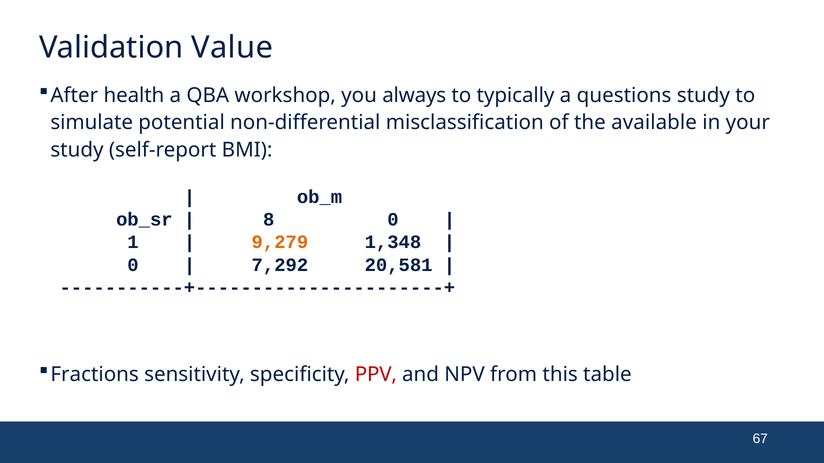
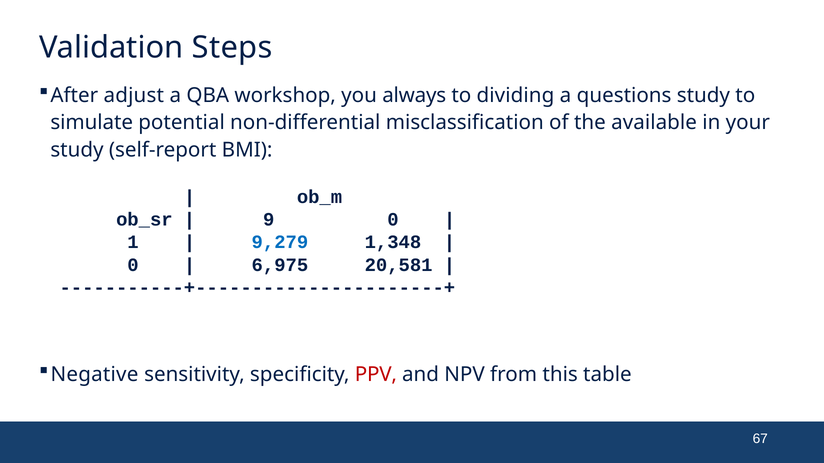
Value: Value -> Steps (232, 48)
health: health -> adjust (134, 96)
typically: typically -> dividing (515, 96)
8: 8 -> 9 (269, 220)
9,279 colour: orange -> blue (280, 242)
7,292: 7,292 -> 6,975 (280, 265)
Fractions: Fractions -> Negative (95, 375)
